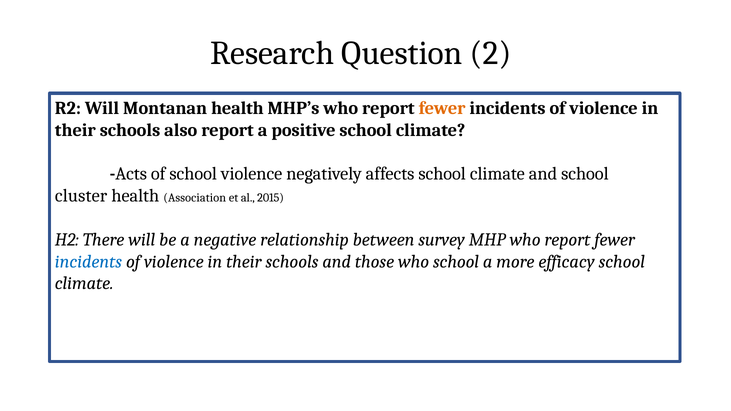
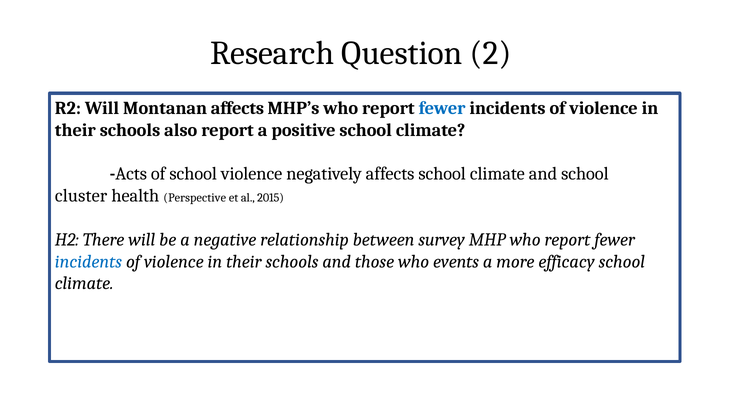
Montanan health: health -> affects (237, 108)
fewer colour: orange -> blue (442, 108)
Association: Association -> Perspective (195, 198)
who school: school -> events (456, 262)
